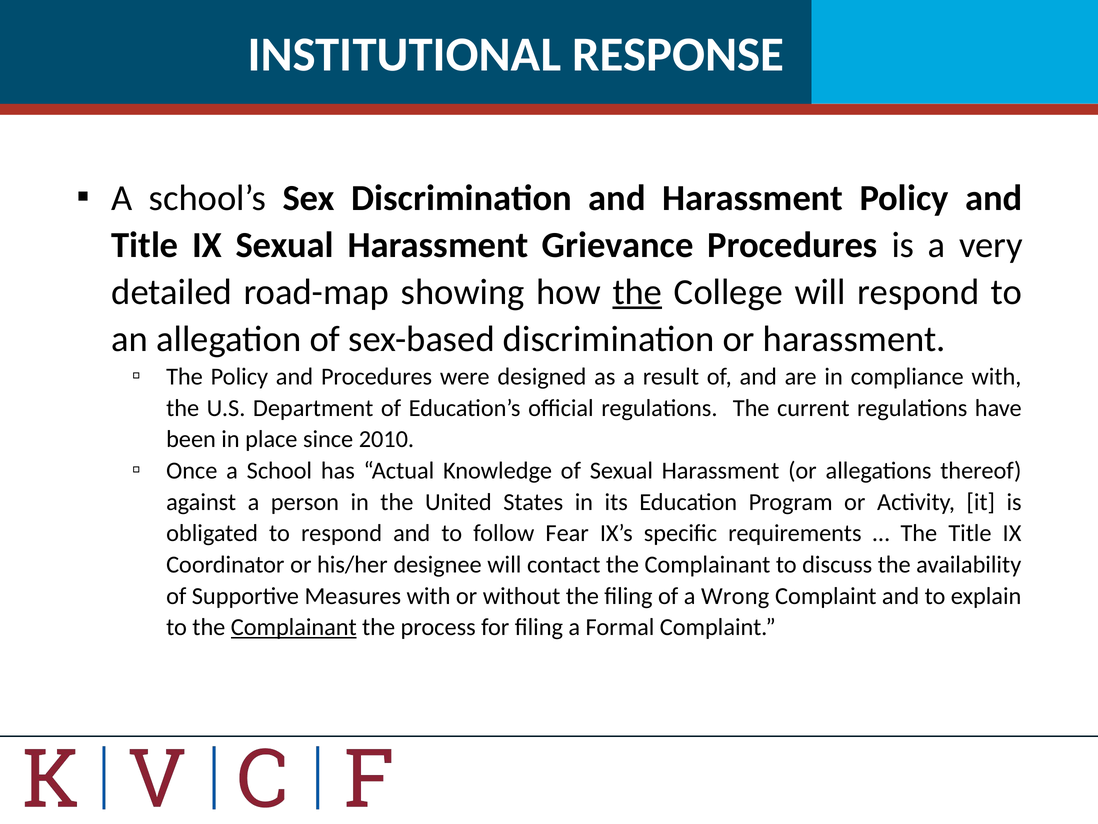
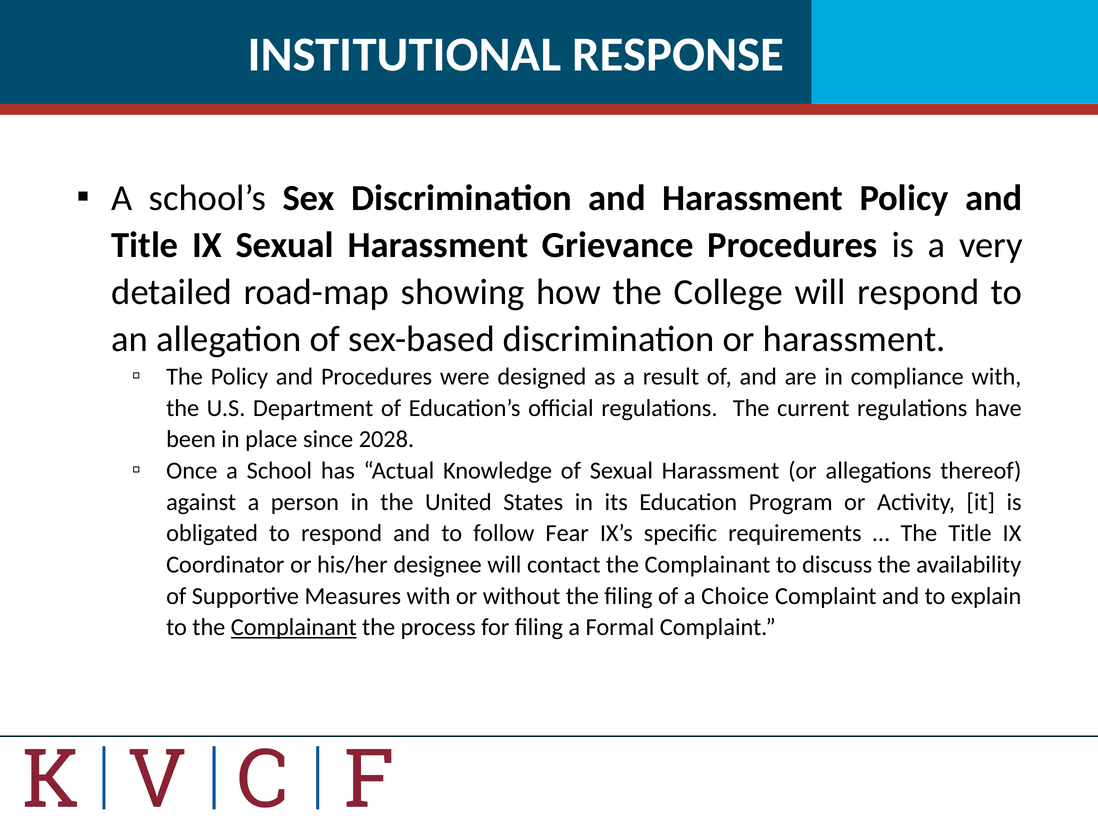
the underline: present -> none (637, 292)
2010: 2010 -> 2028 (386, 439)
Wrong: Wrong -> Choice (735, 596)
